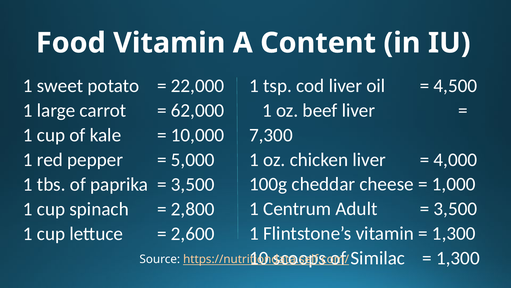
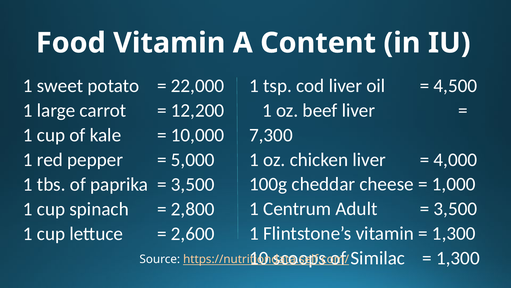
62,000: 62,000 -> 12,200 (198, 110)
